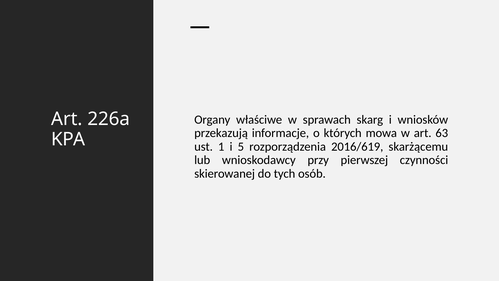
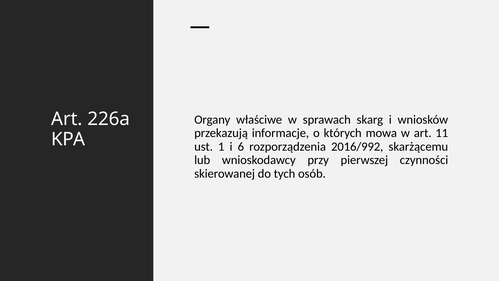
63: 63 -> 11 (442, 133)
5: 5 -> 6 (241, 146)
2016/619: 2016/619 -> 2016/992 (357, 146)
